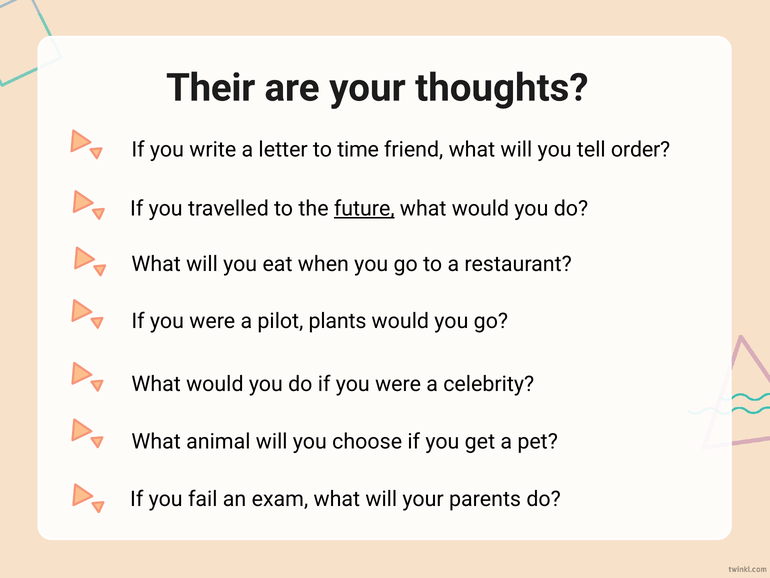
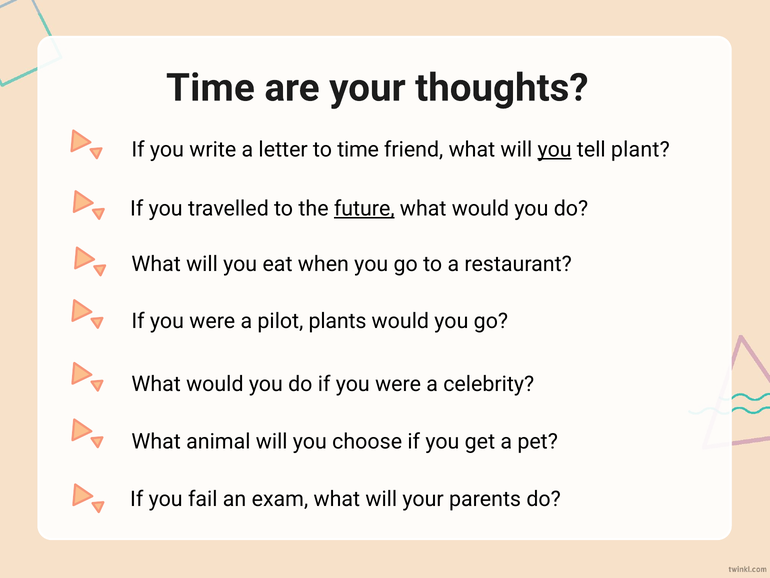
Their: Their -> Time (210, 88)
you underline: none -> present (555, 150)
order: order -> plant (640, 150)
